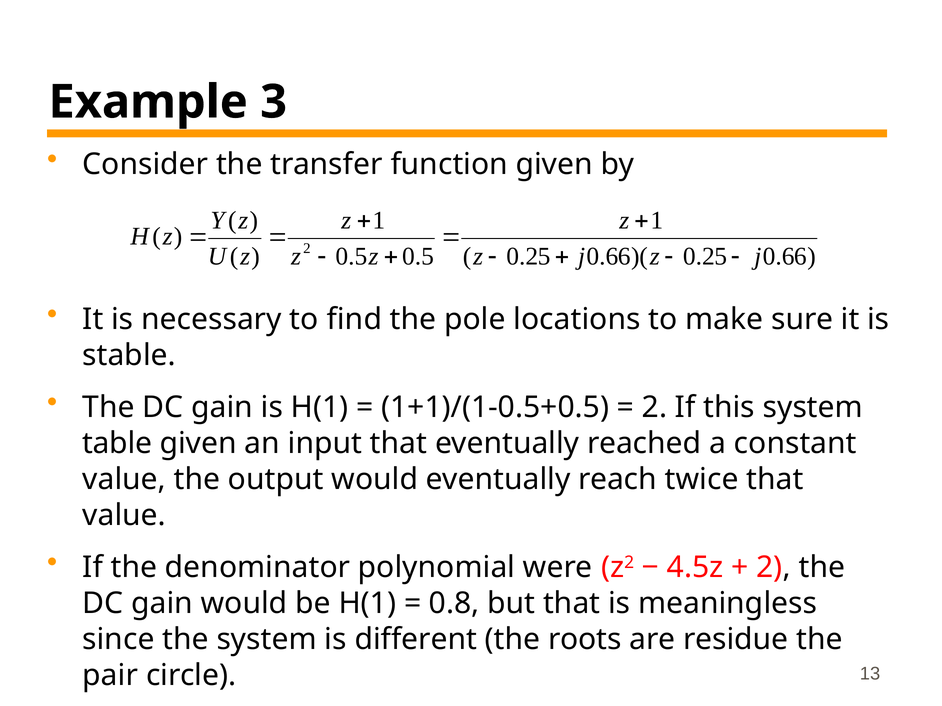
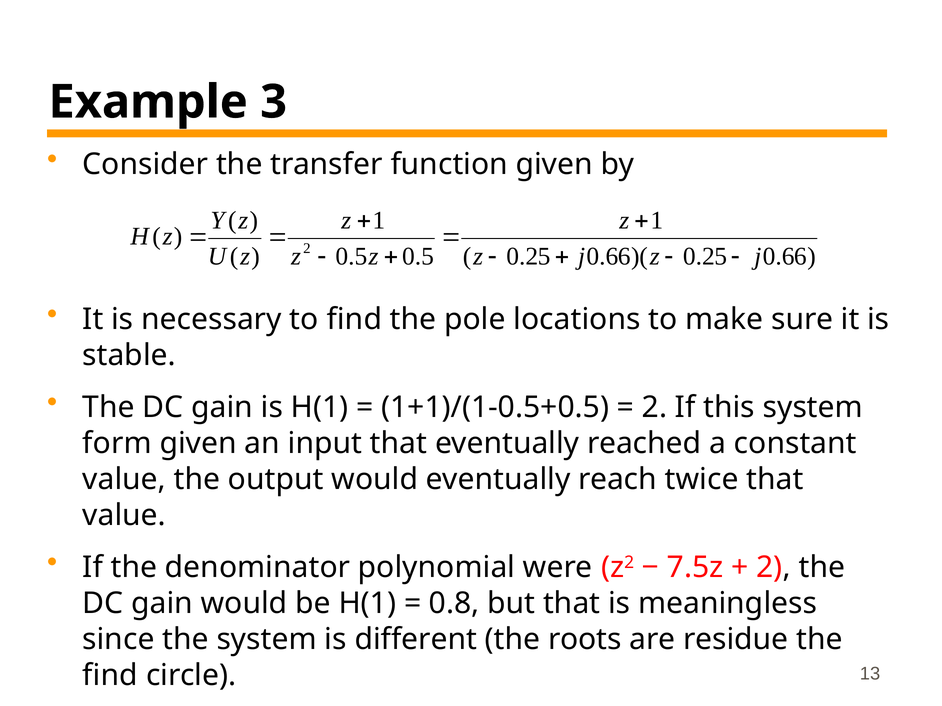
table: table -> form (117, 444)
4.5z: 4.5z -> 7.5z (695, 568)
pair: pair -> find (110, 676)
